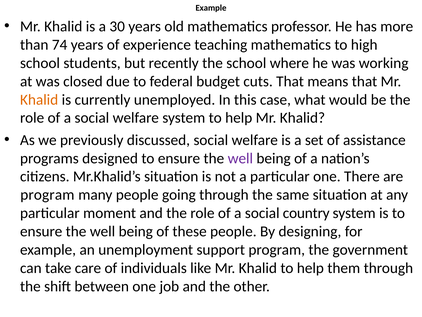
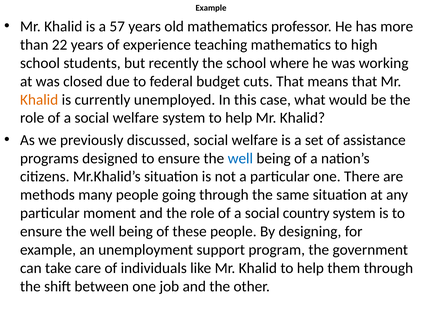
30: 30 -> 57 (117, 26)
74: 74 -> 22 (60, 45)
well colour: purple -> blue (240, 158)
program: program -> methods (47, 195)
